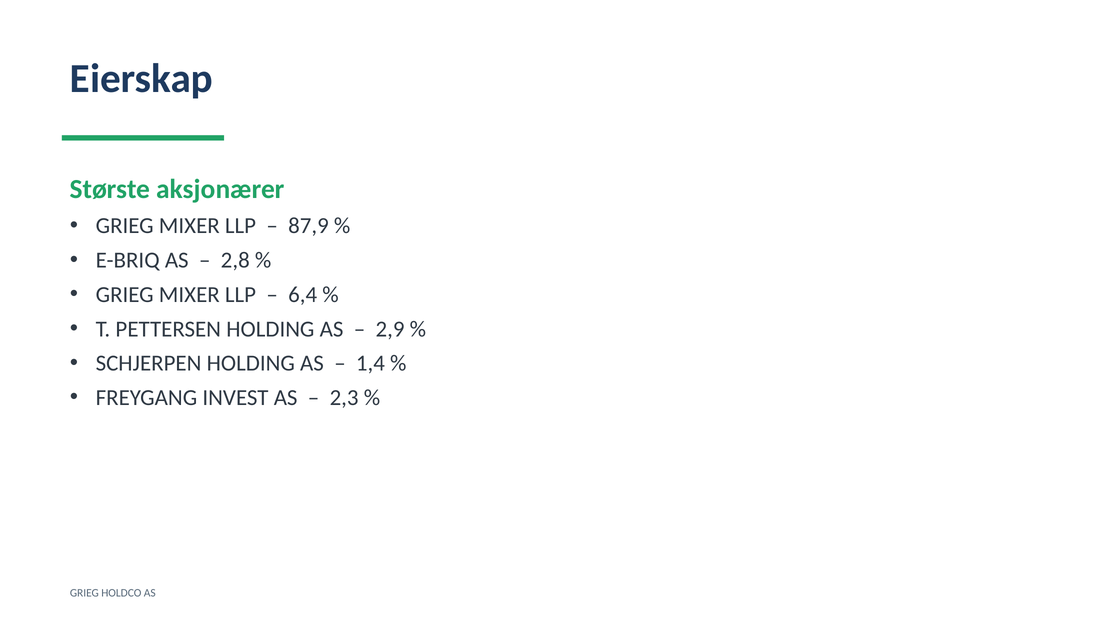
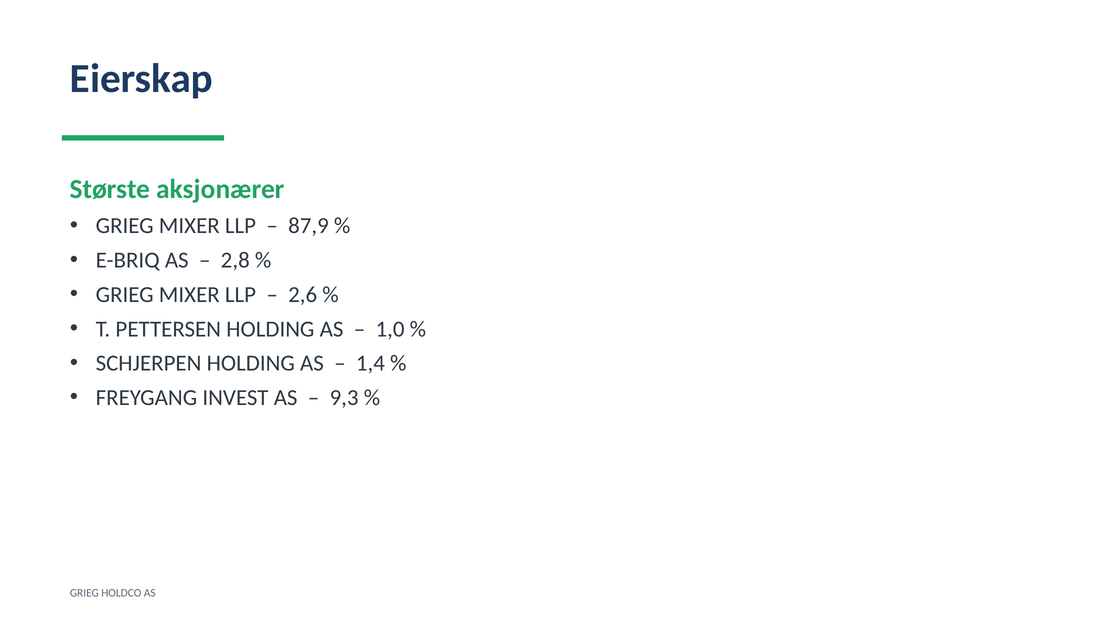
6,4: 6,4 -> 2,6 (303, 295)
2,9: 2,9 -> 1,0 (390, 329)
2,3: 2,3 -> 9,3 (344, 398)
